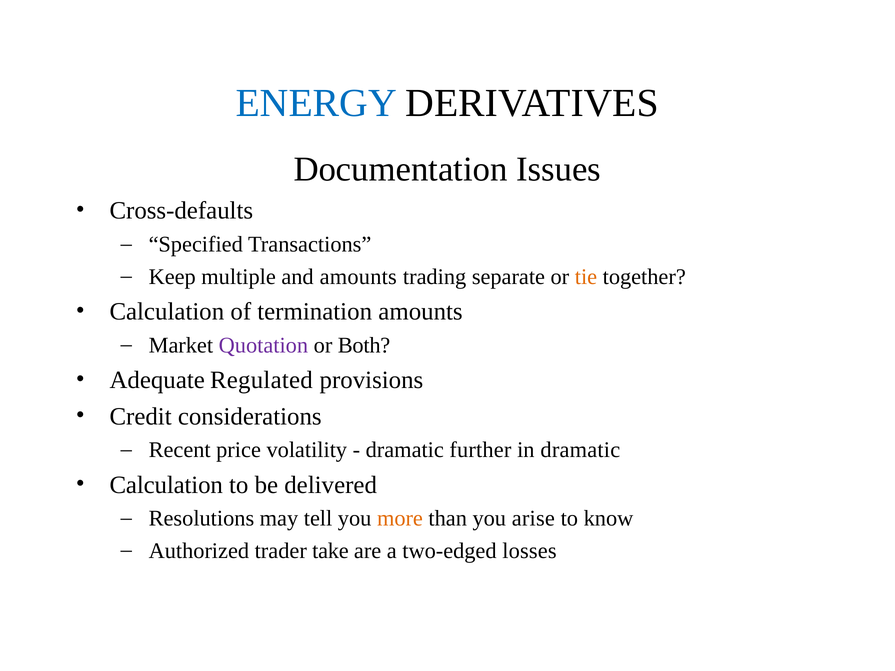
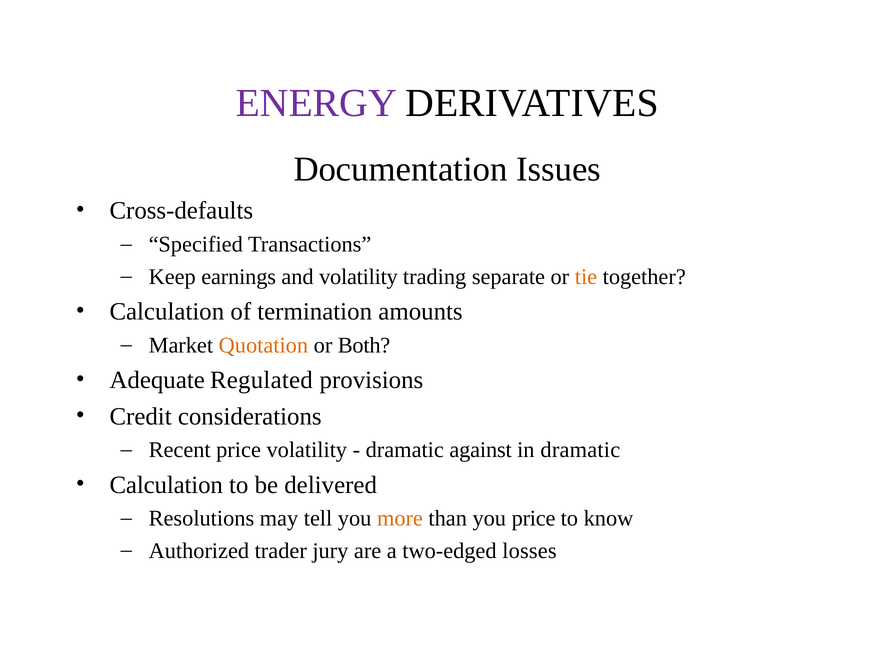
ENERGY colour: blue -> purple (316, 103)
multiple: multiple -> earnings (239, 277)
and amounts: amounts -> volatility (358, 277)
Quotation colour: purple -> orange (263, 346)
further: further -> against (481, 450)
you arise: arise -> price (534, 519)
take: take -> jury (330, 551)
